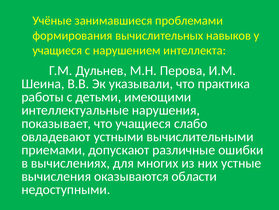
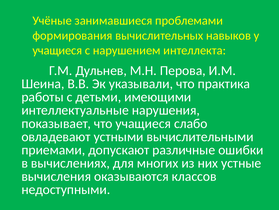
области: области -> классов (194, 176)
